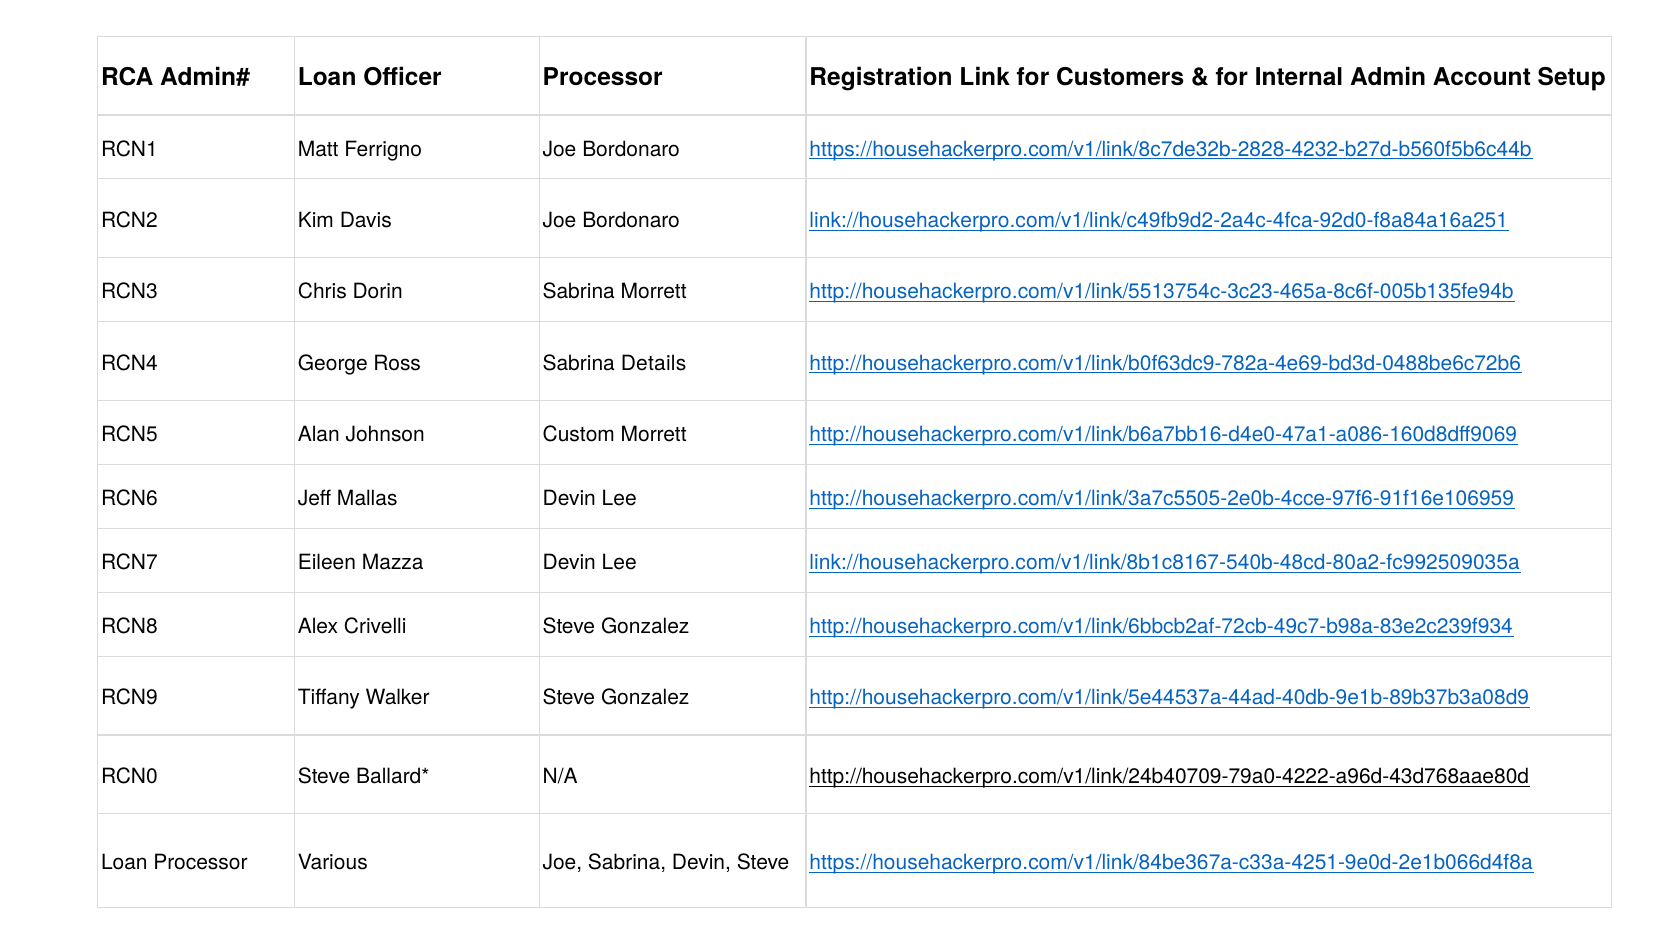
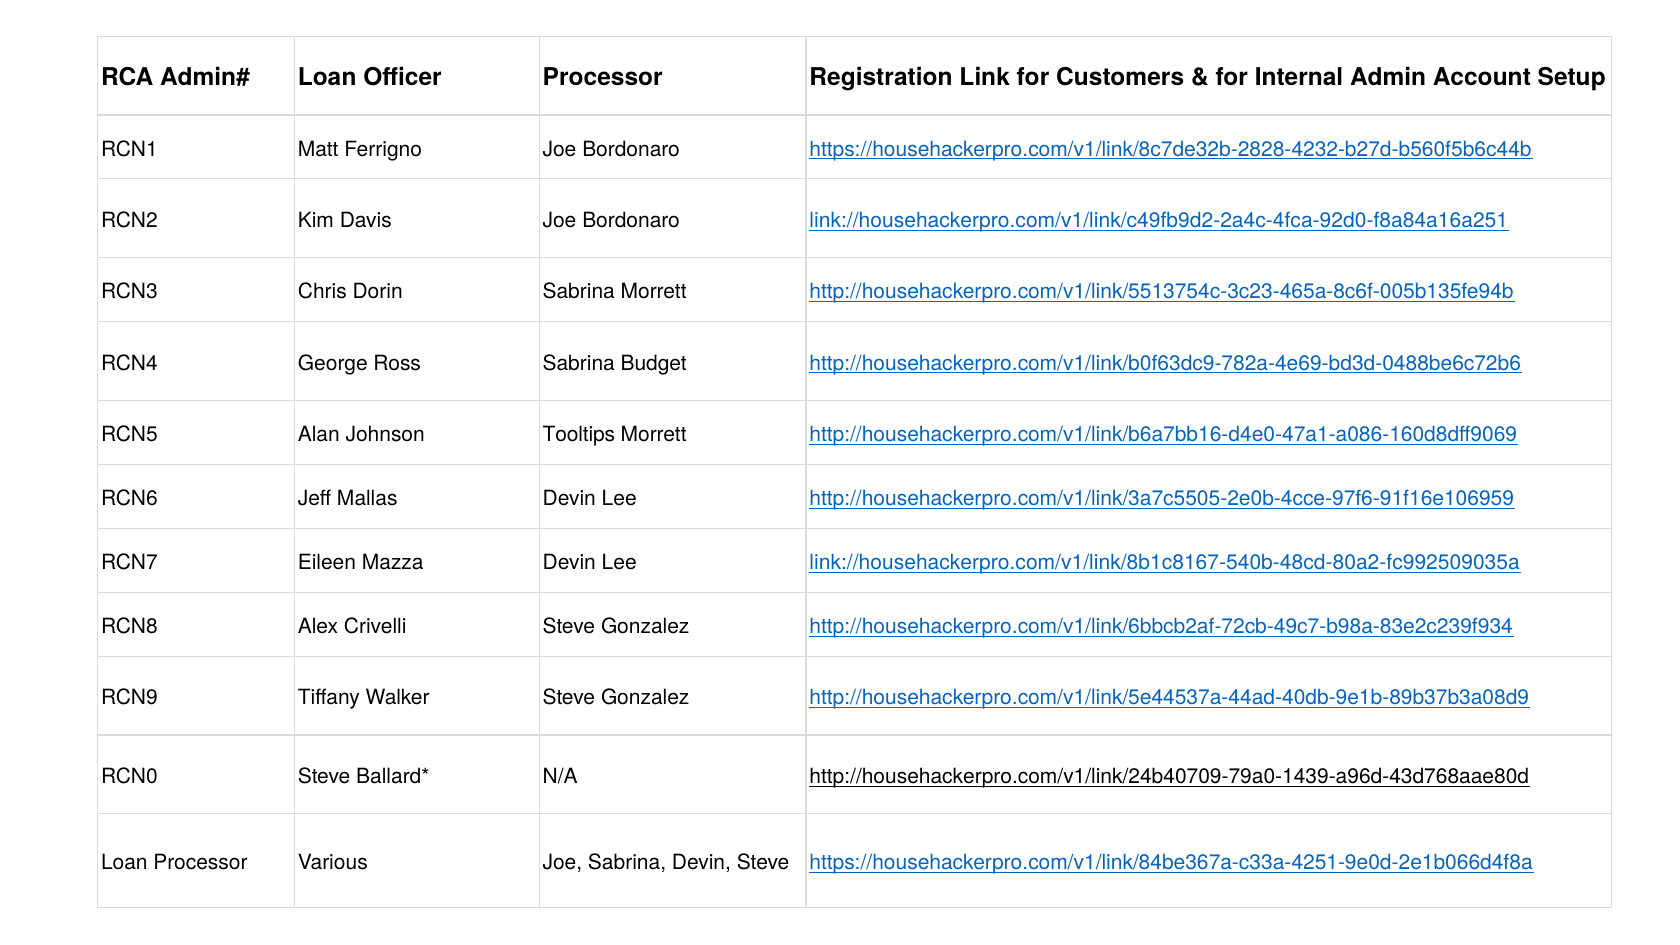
Details: Details -> Budget (654, 363)
Custom: Custom -> Tooltips (579, 435)
http://househackerpro.com/v1/link/24b40709-79a0-4222-a96d-43d768aae80d: http://househackerpro.com/v1/link/24b40709-79a0-4222-a96d-43d768aae80d -> http://househackerpro.com/v1/link/24b40709-79a0-1439-a96d-43d768aae80d (1169, 777)
